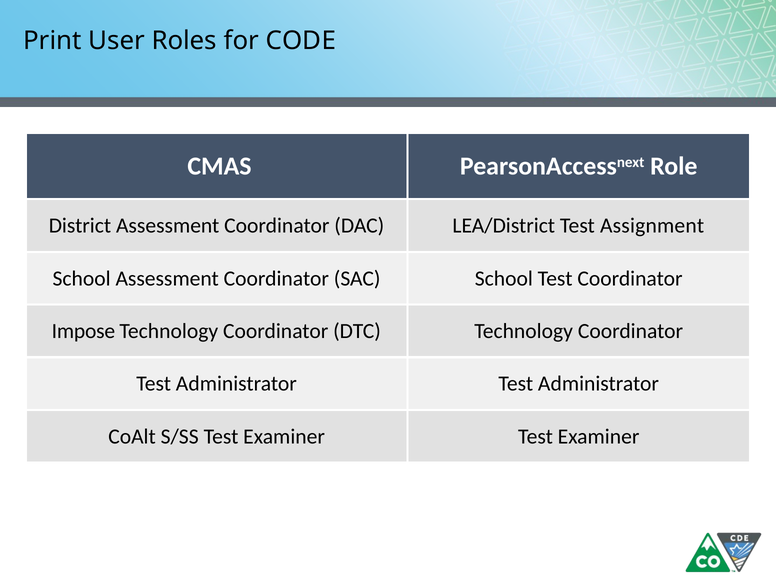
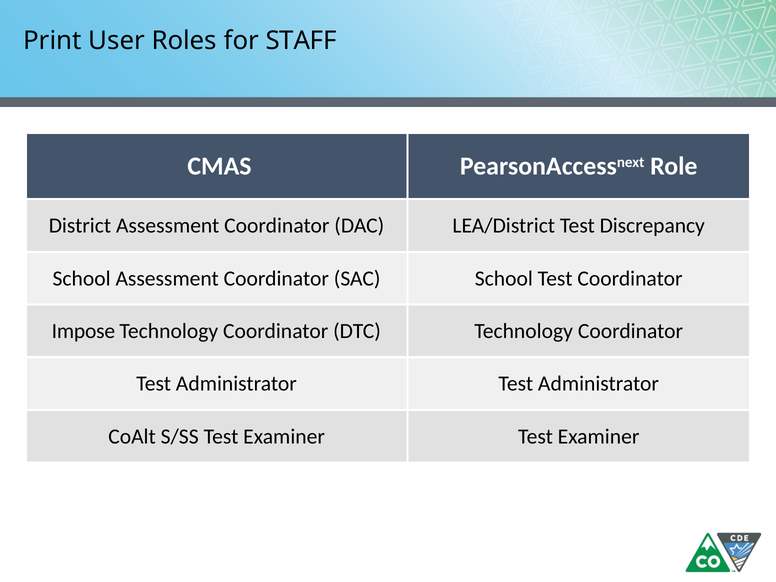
CODE: CODE -> STAFF (301, 41)
Assignment: Assignment -> Discrepancy (652, 226)
